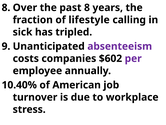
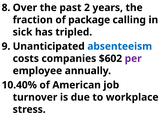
8: 8 -> 2 (87, 8)
lifestyle: lifestyle -> package (89, 20)
absenteeism colour: purple -> blue (120, 46)
